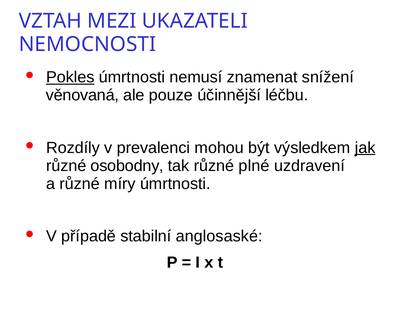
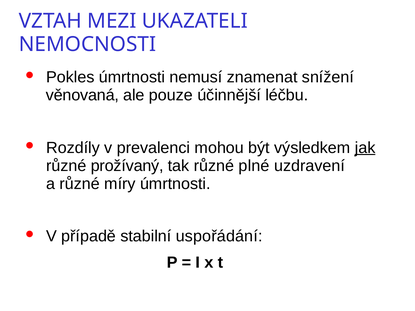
Pokles underline: present -> none (70, 77)
osobodny: osobodny -> prožívaný (127, 166)
anglosaské: anglosaské -> uspořádání (219, 236)
